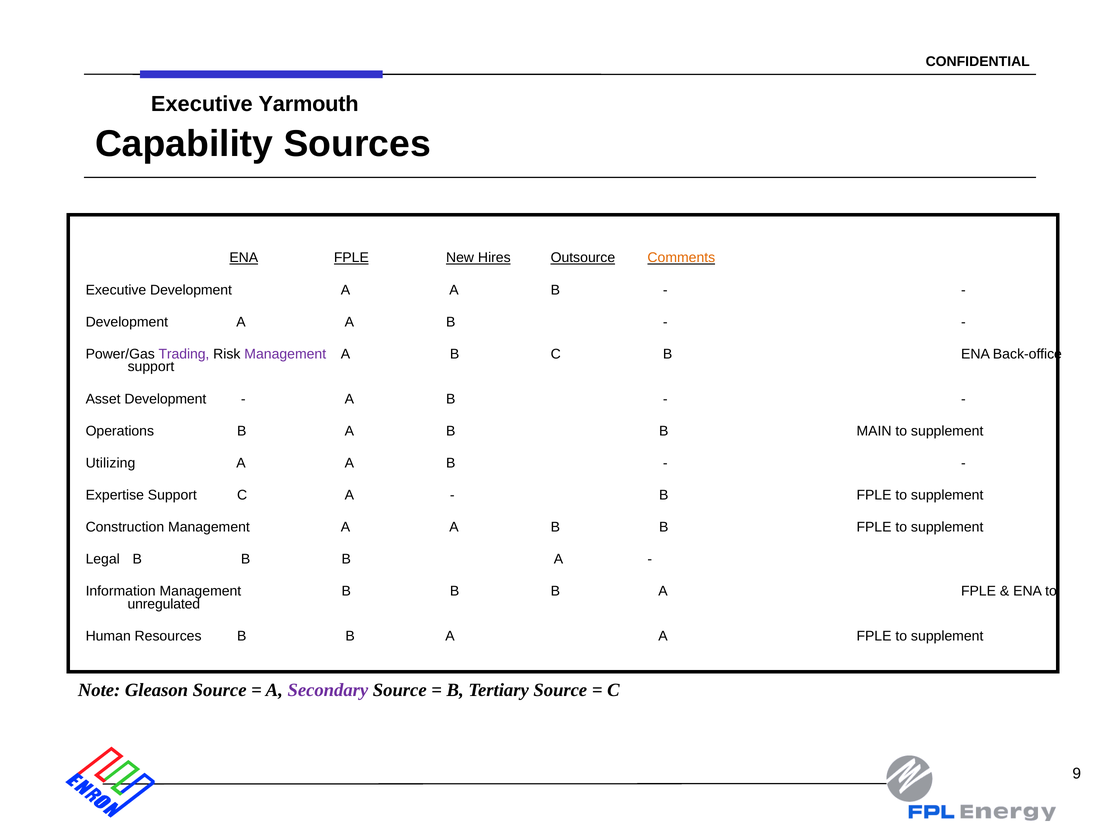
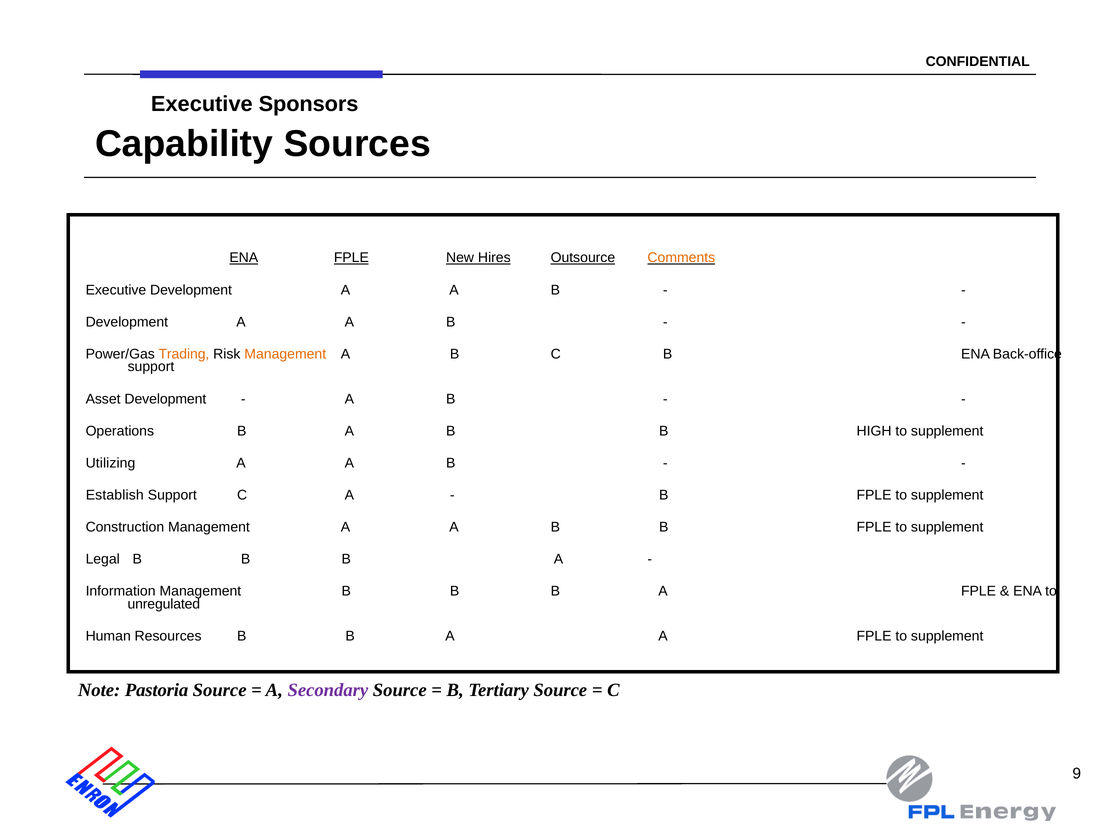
Yarmouth: Yarmouth -> Sponsors (309, 104)
Trading colour: purple -> orange (184, 354)
Management colour: purple -> orange (285, 354)
MAIN: MAIN -> HIGH (874, 431)
Expertise: Expertise -> Establish (115, 495)
Gleason: Gleason -> Pastoria (157, 690)
